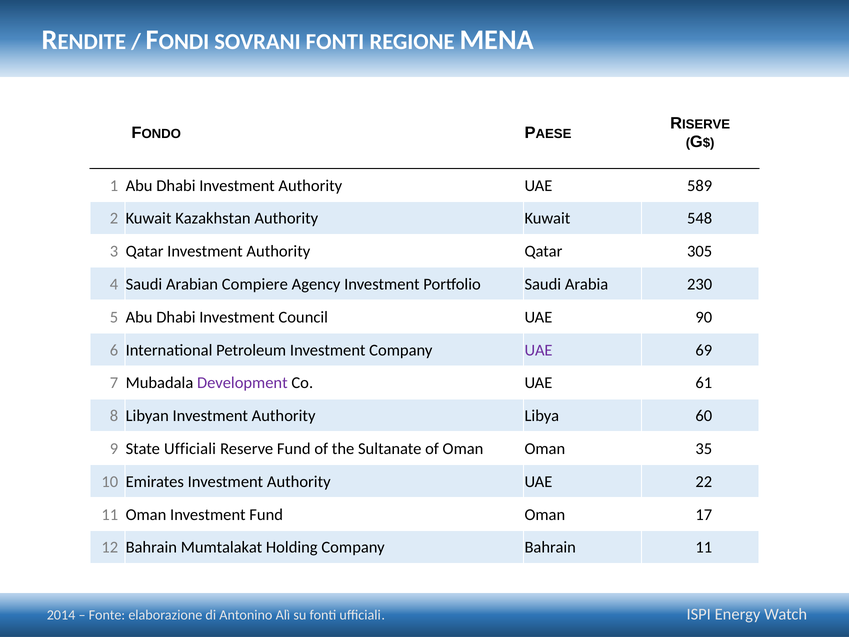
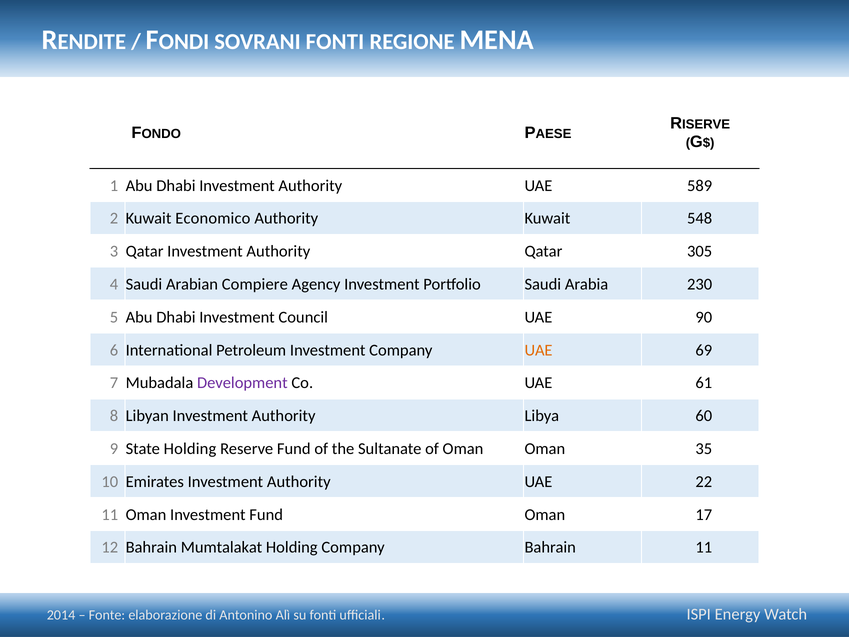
Kazakhstan: Kazakhstan -> Economico (213, 218)
UAE colour: purple -> orange (539, 350)
State Ufficiali: Ufficiali -> Holding (190, 449)
